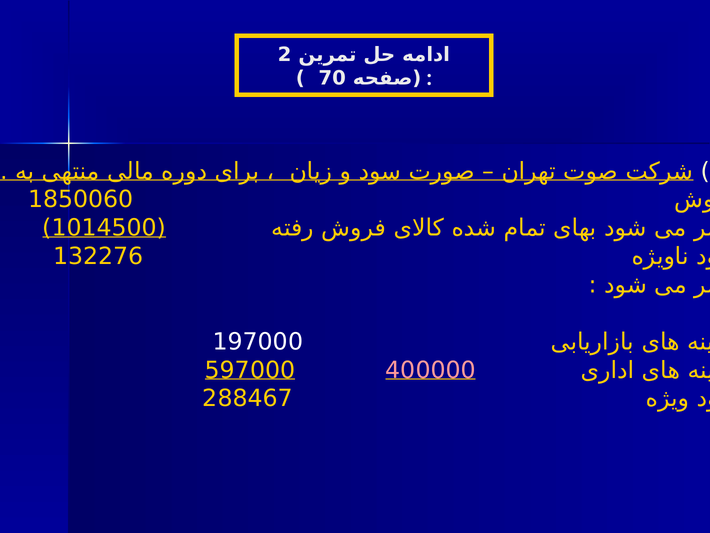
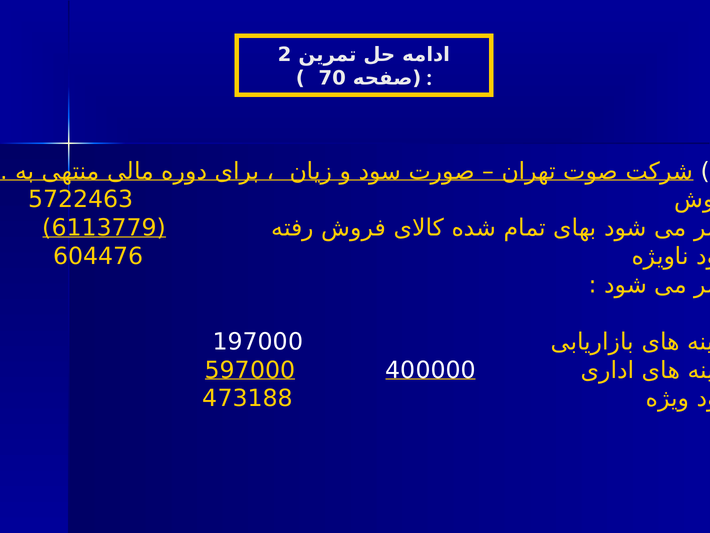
1850060: 1850060 -> 5722463 (81, 199)
1014500: 1014500 -> 6113779 (104, 228)
132276: 132276 -> 604476 (98, 256)
400000 colour: pink -> white (431, 370)
288467: 288467 -> 473188 (248, 398)
